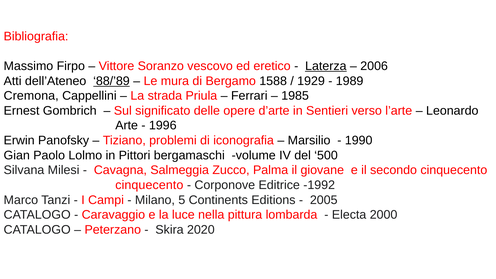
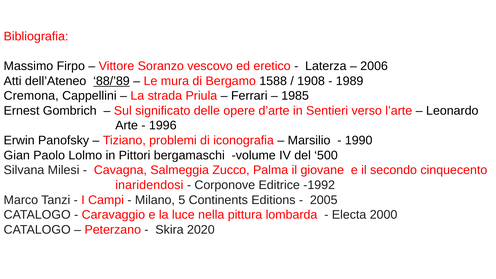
Laterza underline: present -> none (326, 66)
1929: 1929 -> 1908 (311, 81)
cinquecento: cinquecento -> inaridendosi (149, 185)
